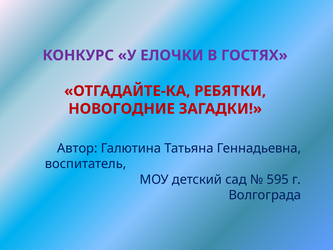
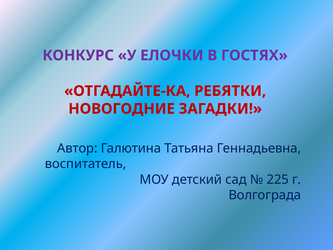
595: 595 -> 225 (278, 179)
